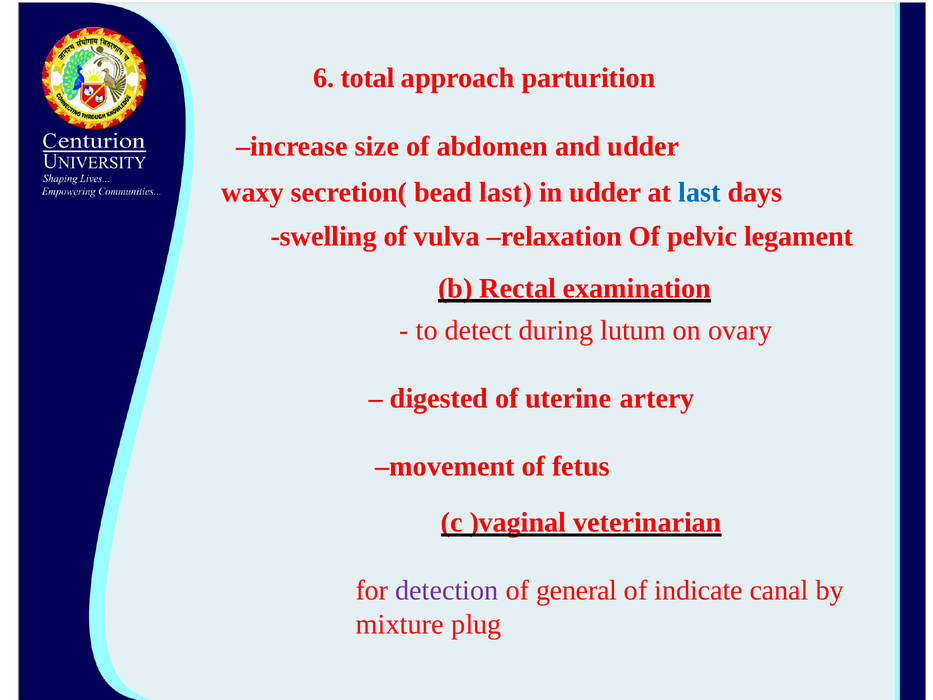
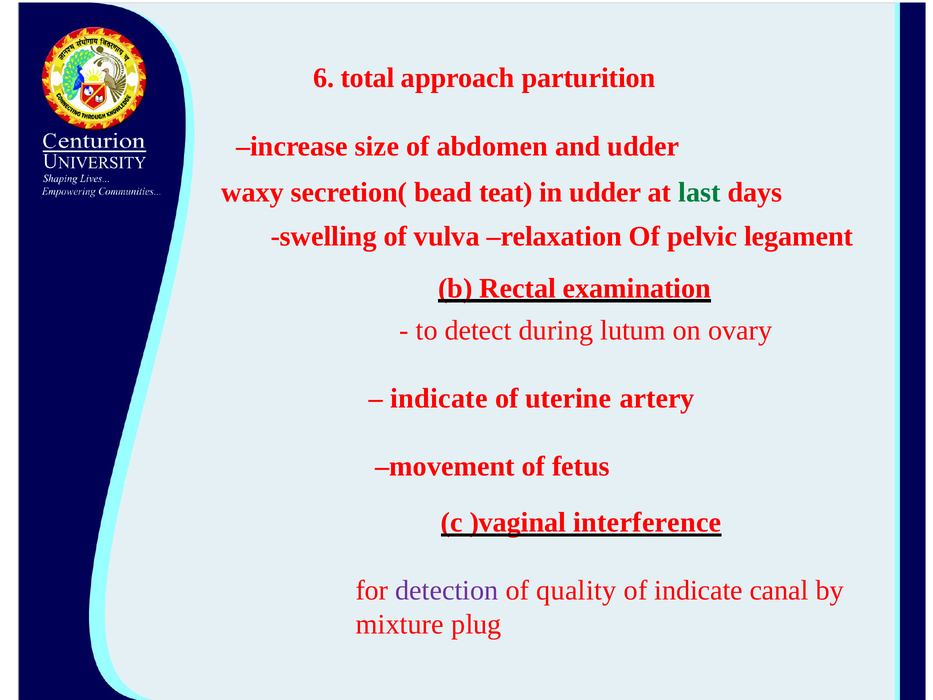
bead last: last -> teat (506, 192)
last colour: blue -> green (699, 192)
digested: digested -> indicate (439, 398)
veterinarian: veterinarian -> interference (647, 522)
general: general -> quality (576, 590)
